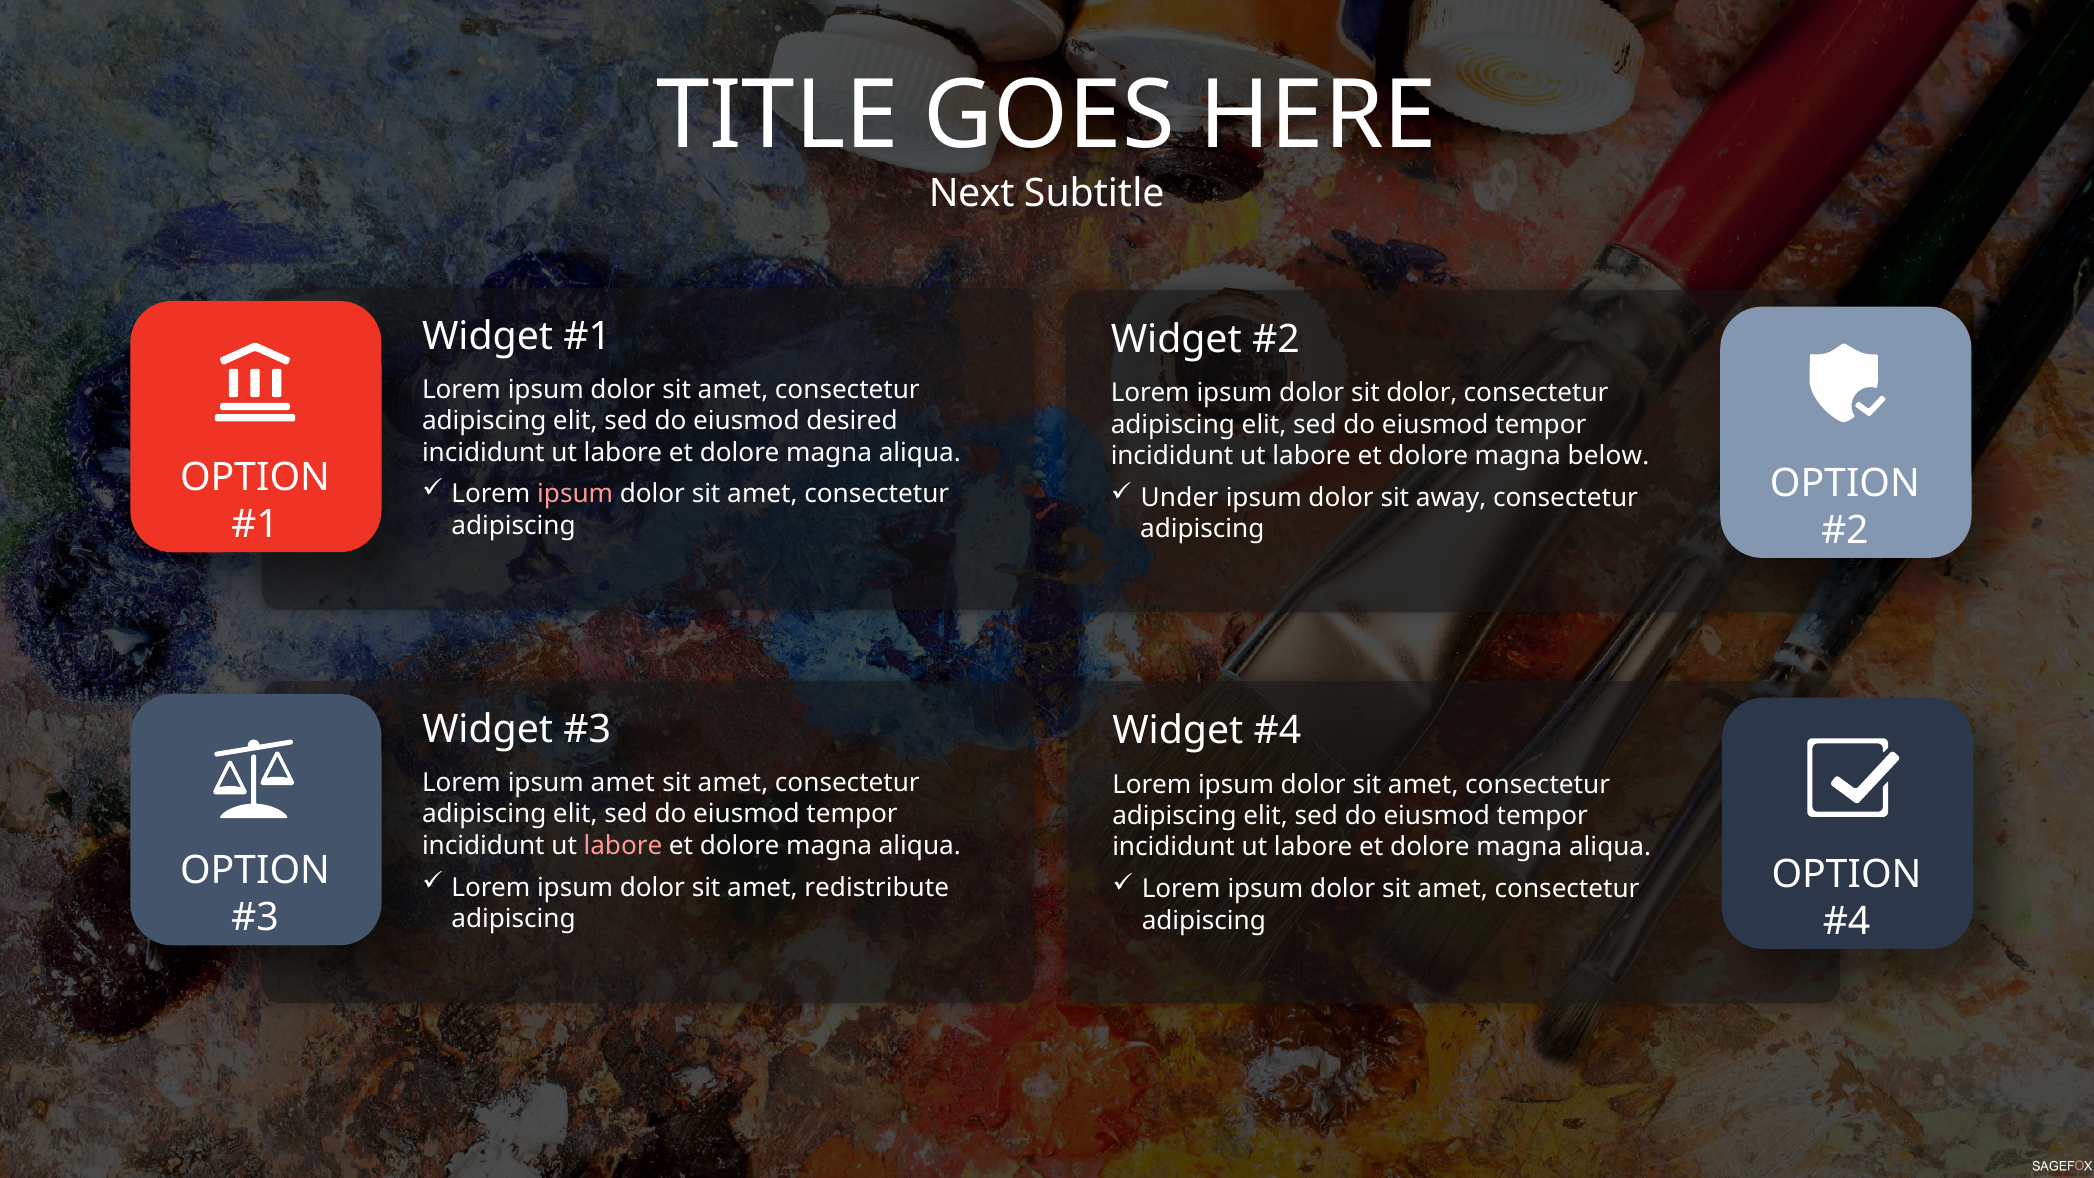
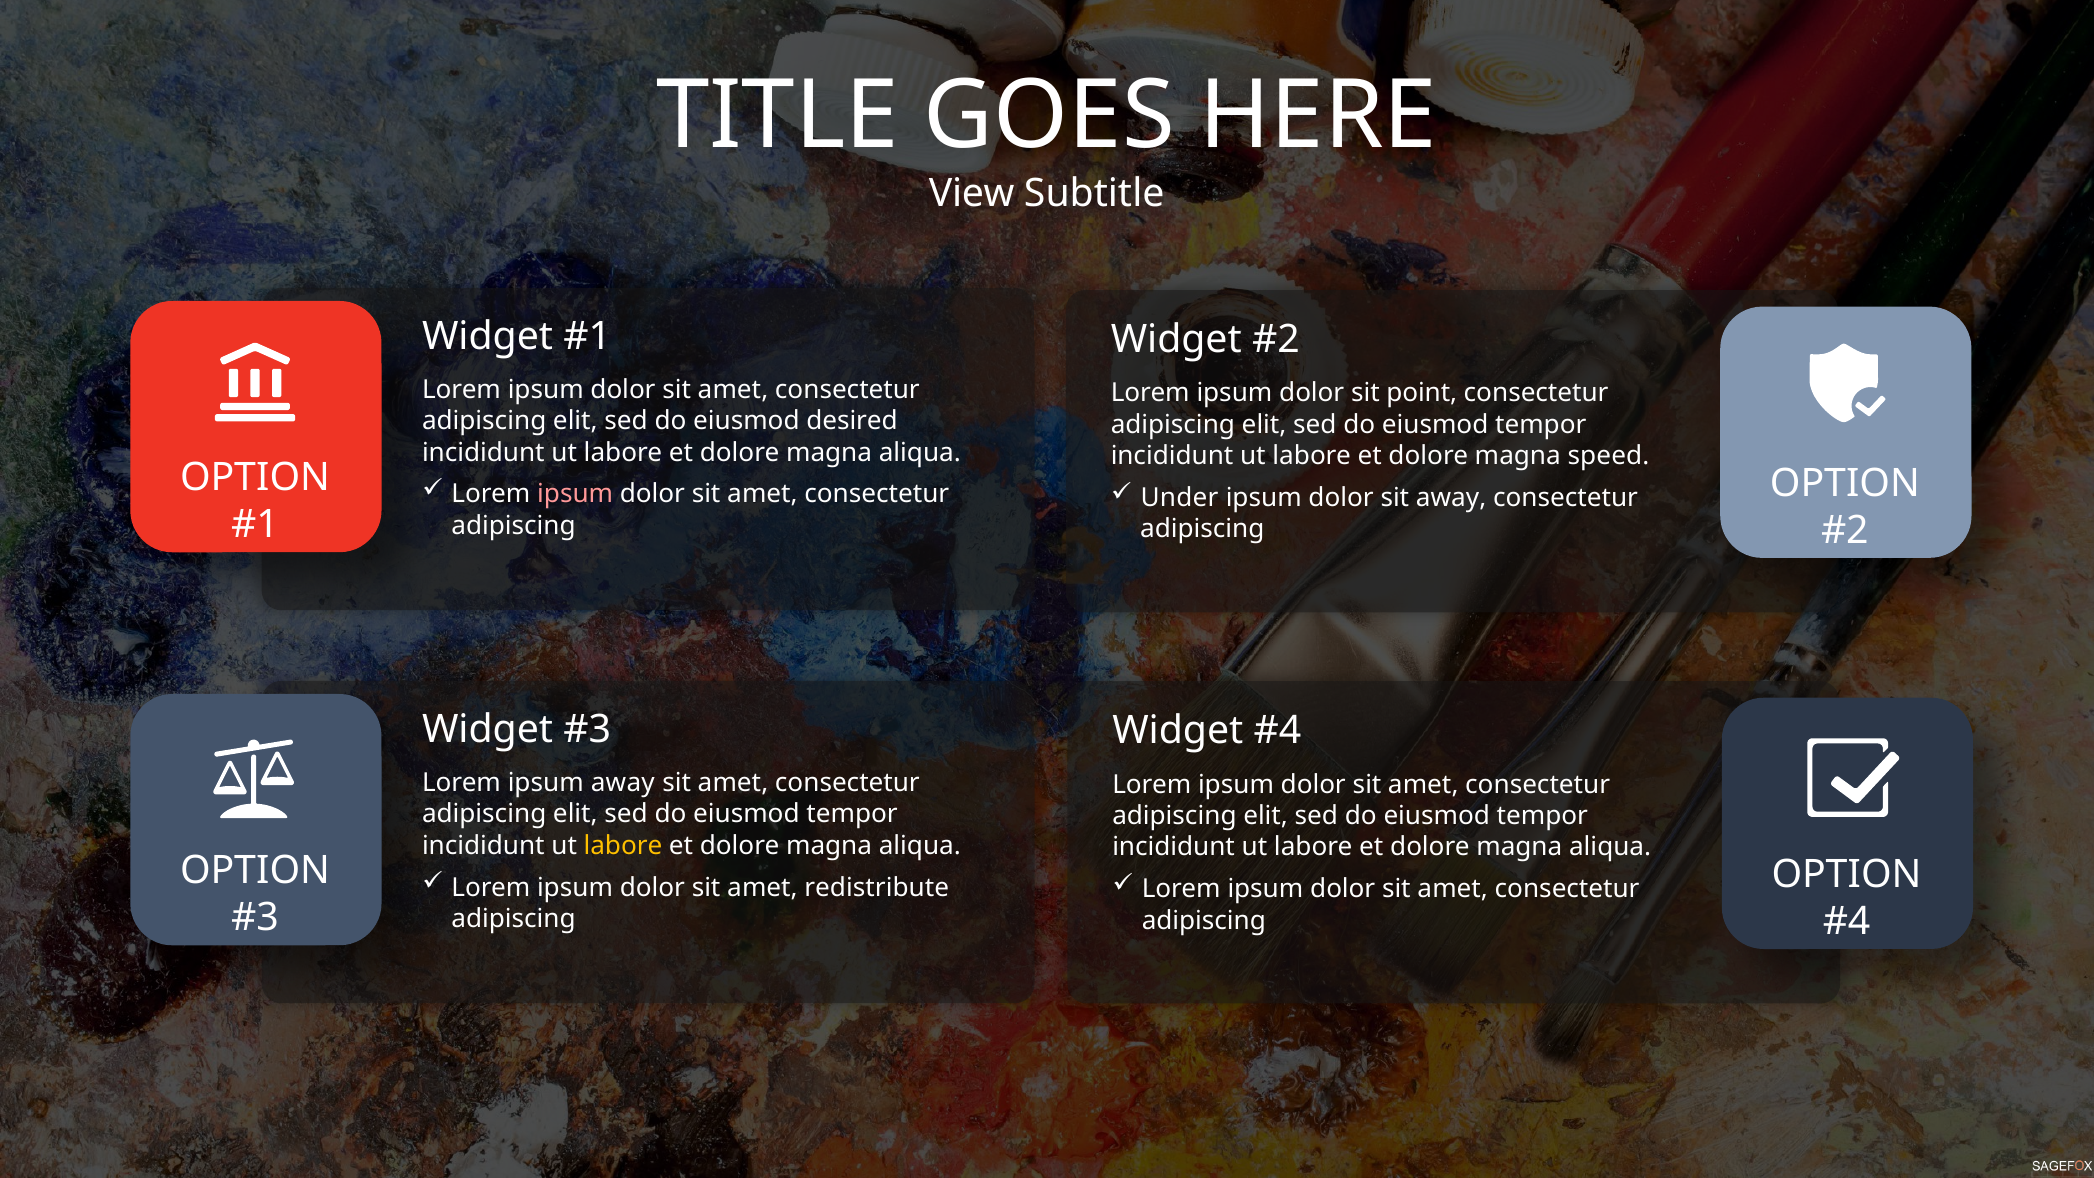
Next: Next -> View (972, 193)
sit dolor: dolor -> point (1422, 393)
below: below -> speed (1608, 456)
ipsum amet: amet -> away (623, 783)
labore colour: pink -> yellow (623, 845)
